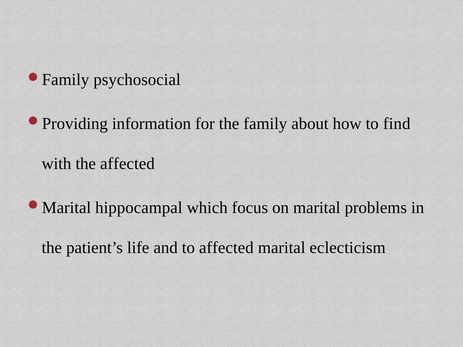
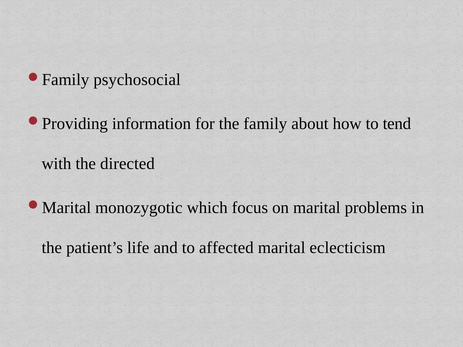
find: find -> tend (397, 124)
the affected: affected -> directed (127, 164)
hippocampal: hippocampal -> monozygotic (139, 208)
